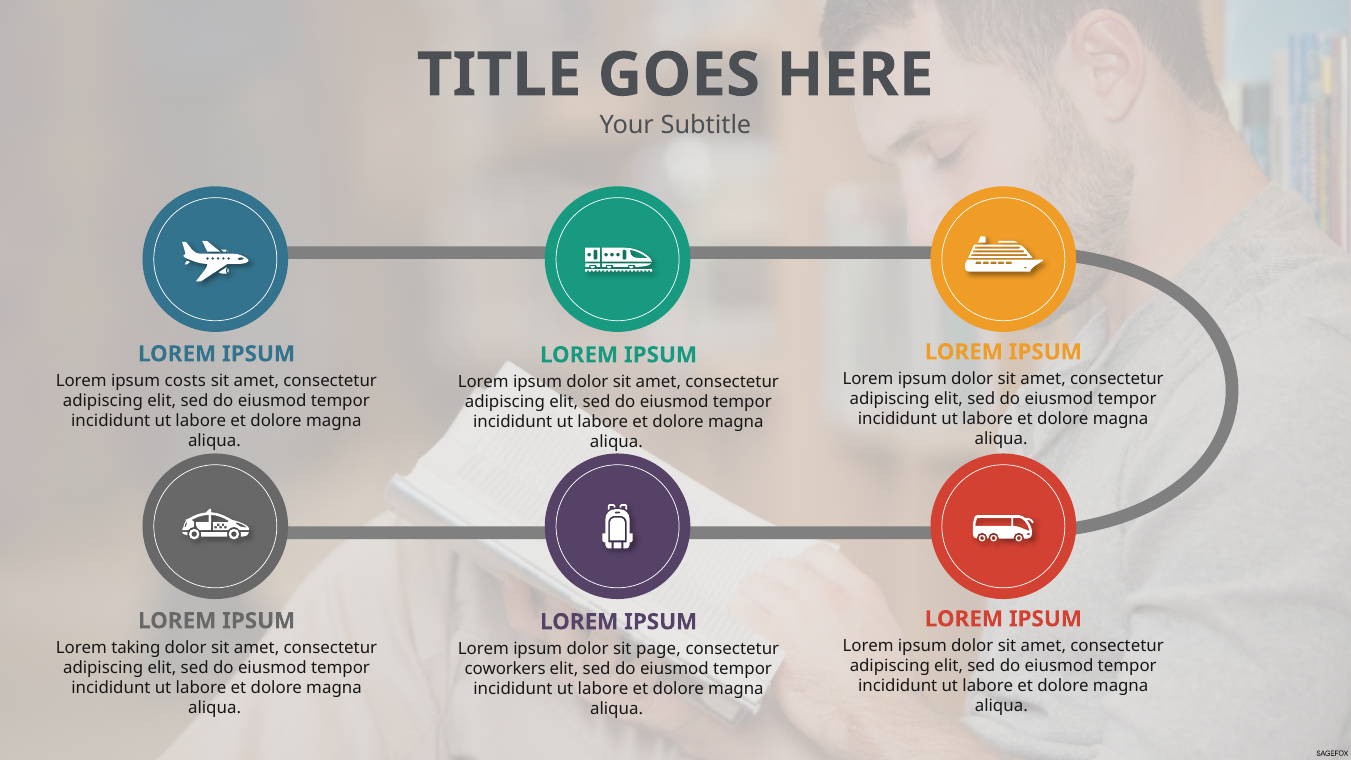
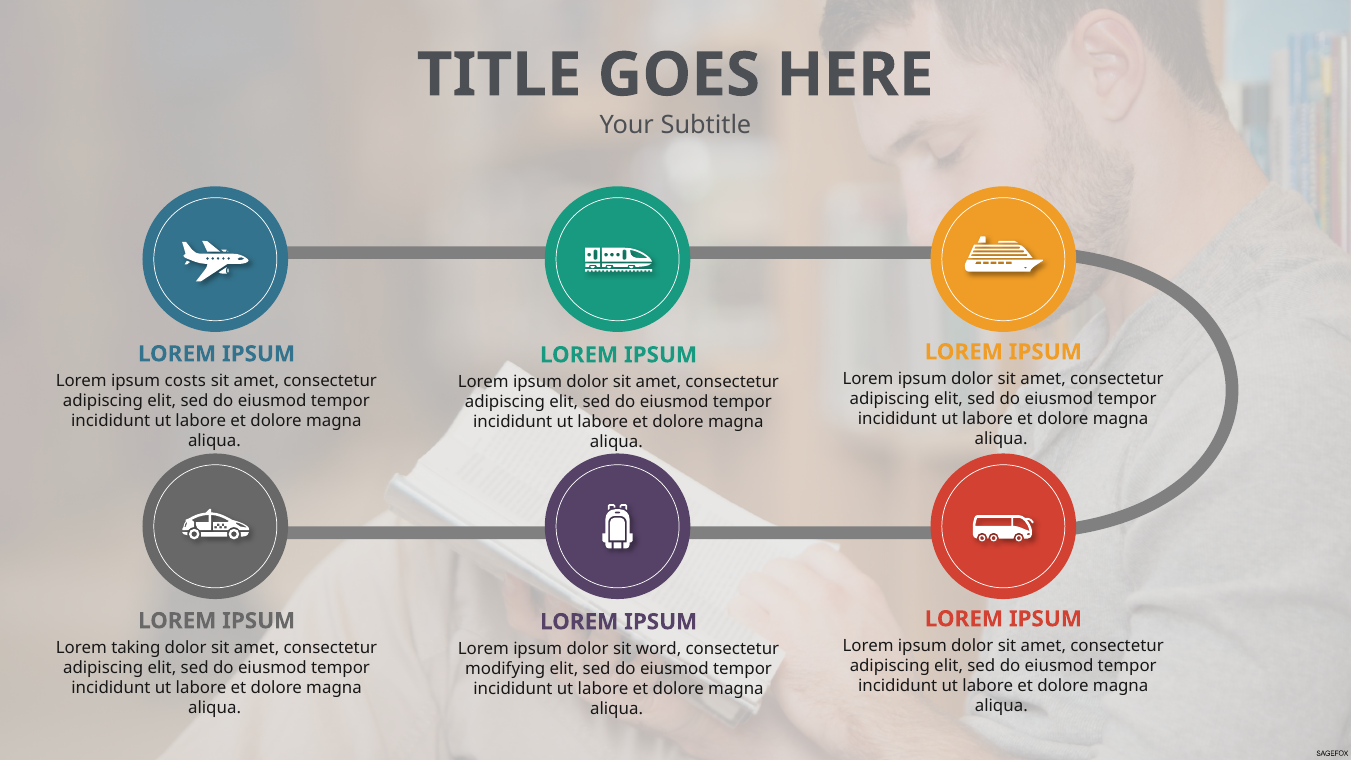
page: page -> word (659, 648)
coworkers: coworkers -> modifying (505, 669)
